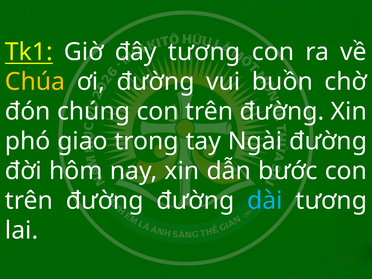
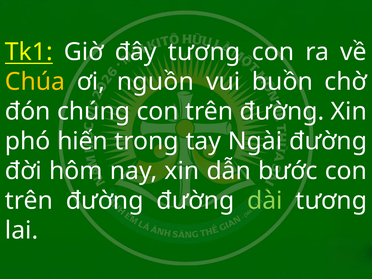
ơi đường: đường -> nguồn (155, 82)
giao: giao -> hiến (83, 141)
dài colour: light blue -> light green (265, 201)
